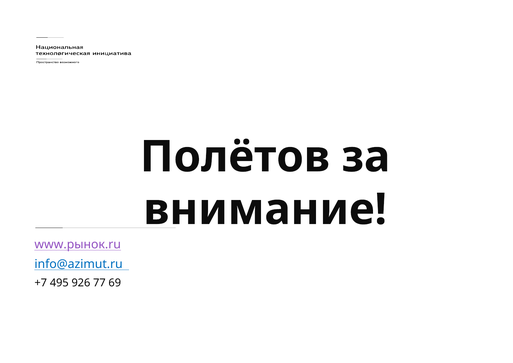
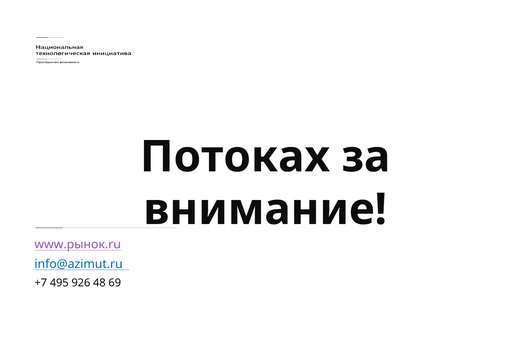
Полётов: Полётов -> Потоках (235, 157)
77: 77 -> 48 (99, 283)
